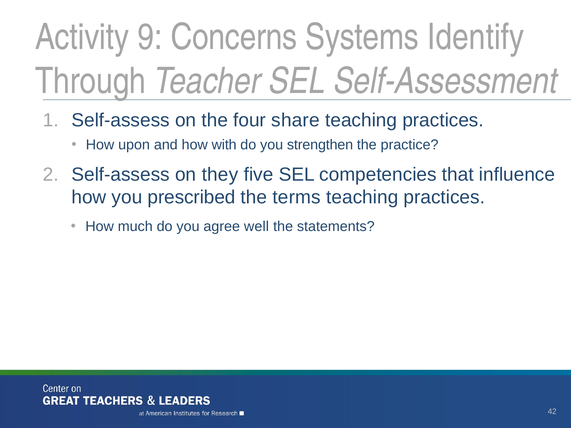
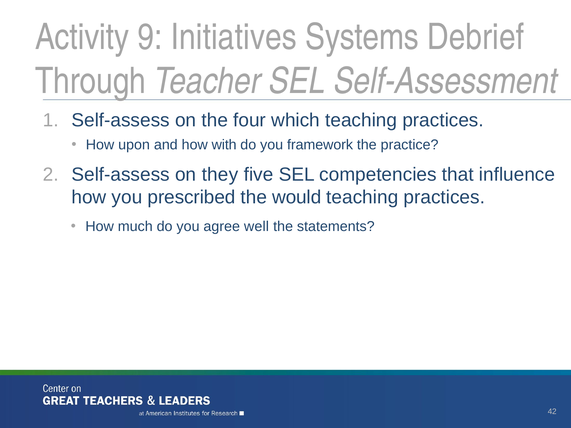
Concerns: Concerns -> Initiatives (234, 37)
Identify: Identify -> Debrief (476, 37)
share: share -> which (296, 120)
strengthen: strengthen -> framework (320, 145)
terms: terms -> would (297, 198)
